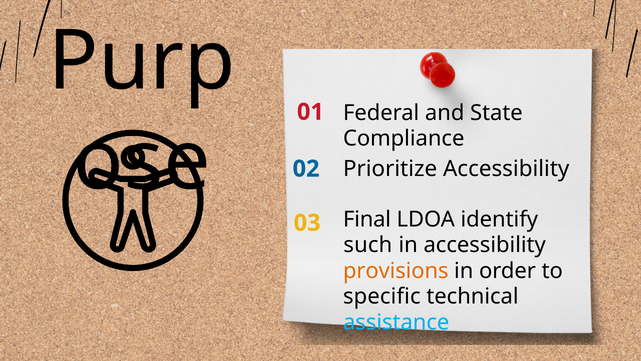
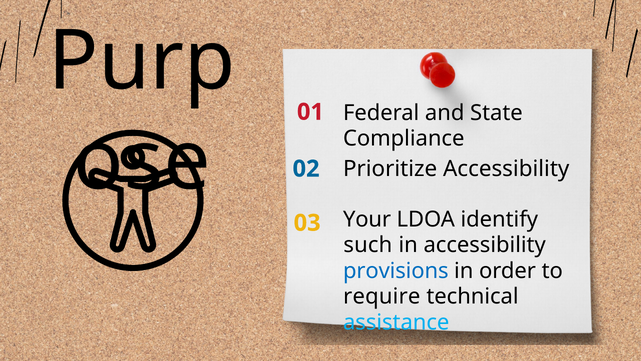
Final: Final -> Your (367, 219)
provisions colour: orange -> blue (396, 271)
specific: specific -> require (382, 296)
